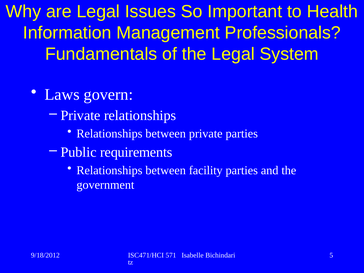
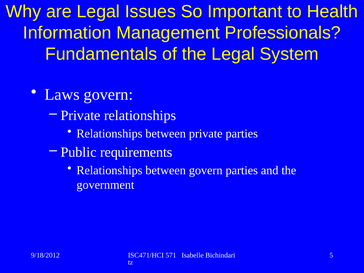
between facility: facility -> govern (206, 170)
